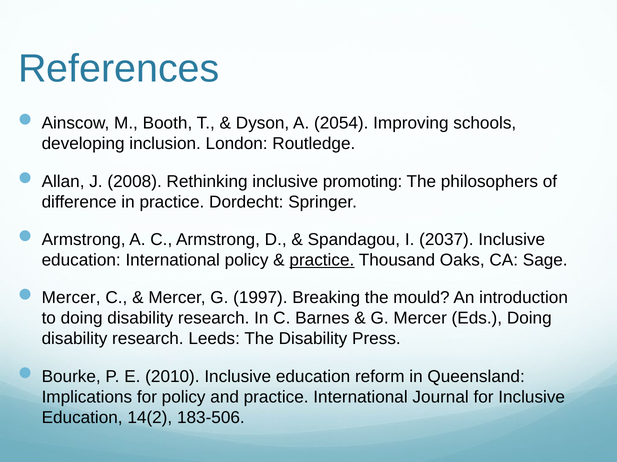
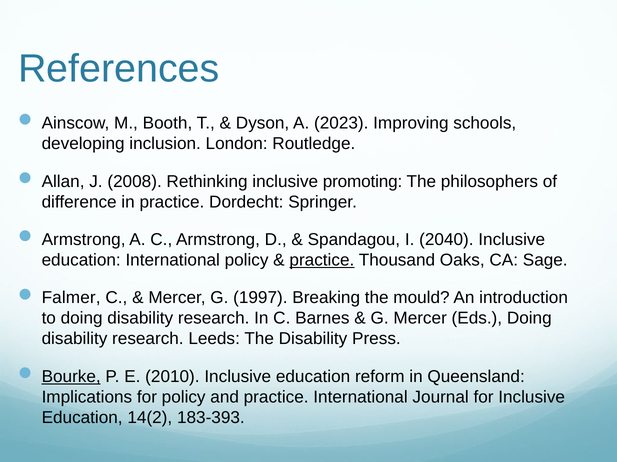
2054: 2054 -> 2023 (341, 123)
2037: 2037 -> 2040 (446, 240)
Mercer: Mercer -> Falmer (71, 298)
Bourke underline: none -> present (71, 377)
183-506: 183-506 -> 183-393 (211, 418)
